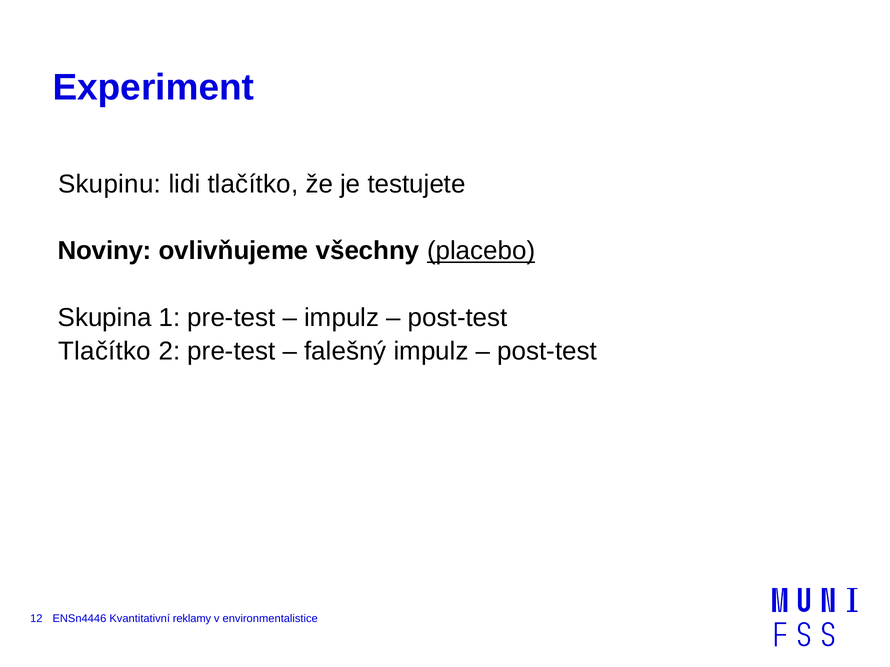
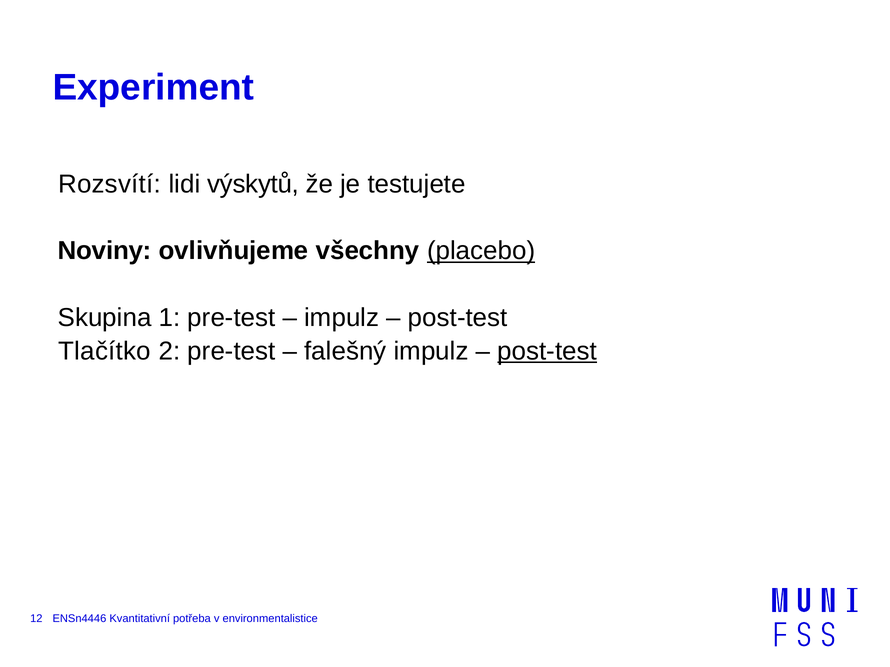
Skupinu: Skupinu -> Rozsvítí (110, 184)
lidi tlačítko: tlačítko -> výskytů (253, 184)
post-test underline: none -> present (547, 351)
reklamy: reklamy -> potřeba (192, 619)
